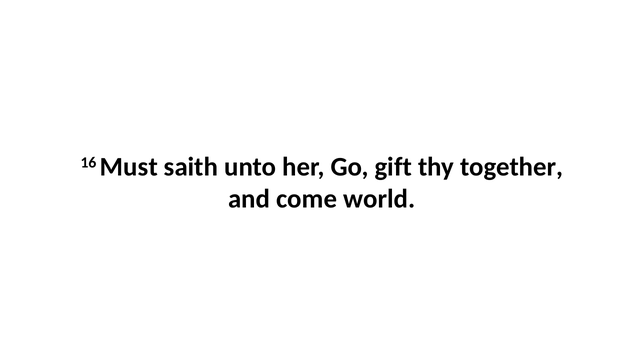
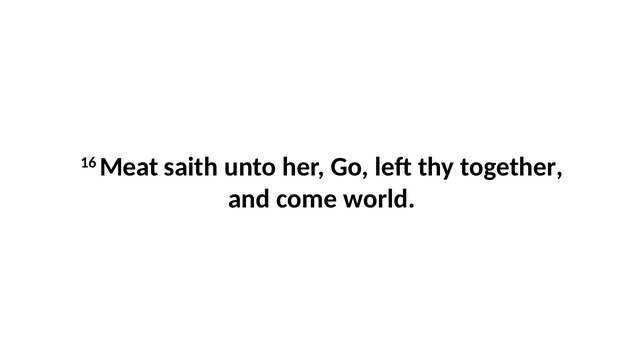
Must: Must -> Meat (129, 167)
gift: gift -> left (393, 167)
